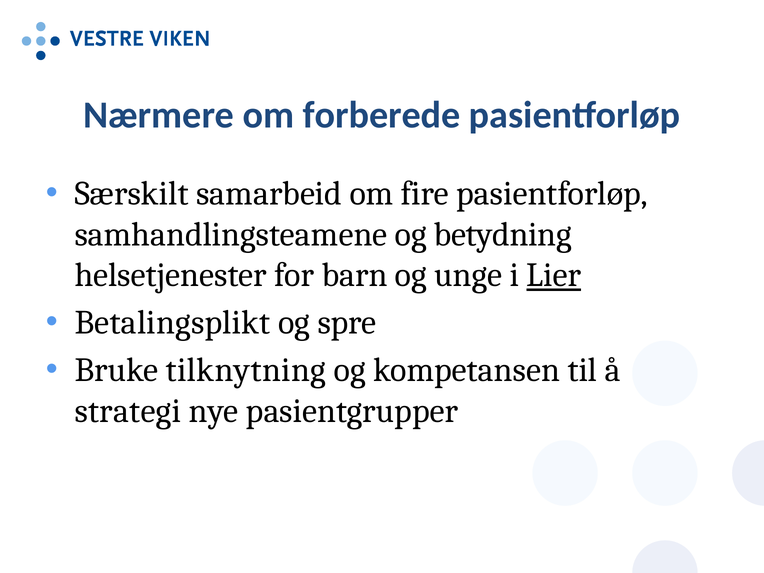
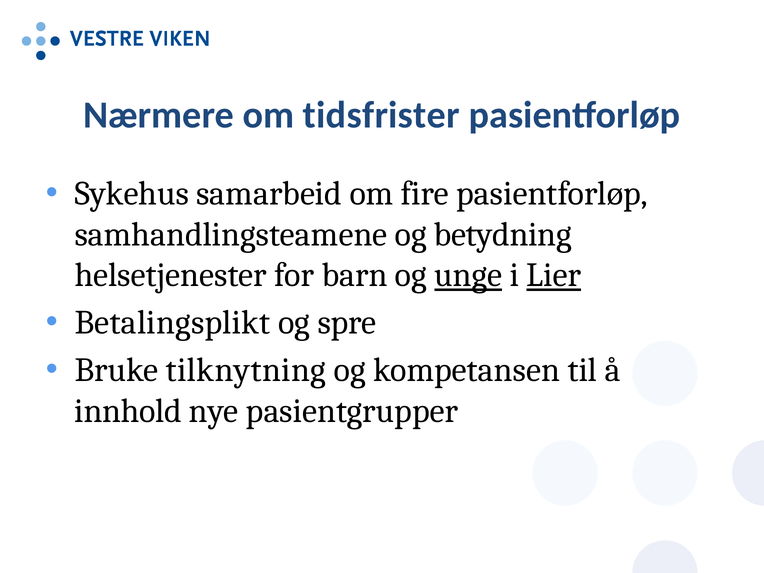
forberede: forberede -> tidsfrister (381, 115)
Særskilt: Særskilt -> Sykehus (132, 194)
unge underline: none -> present (468, 275)
strategi: strategi -> innhold (128, 411)
